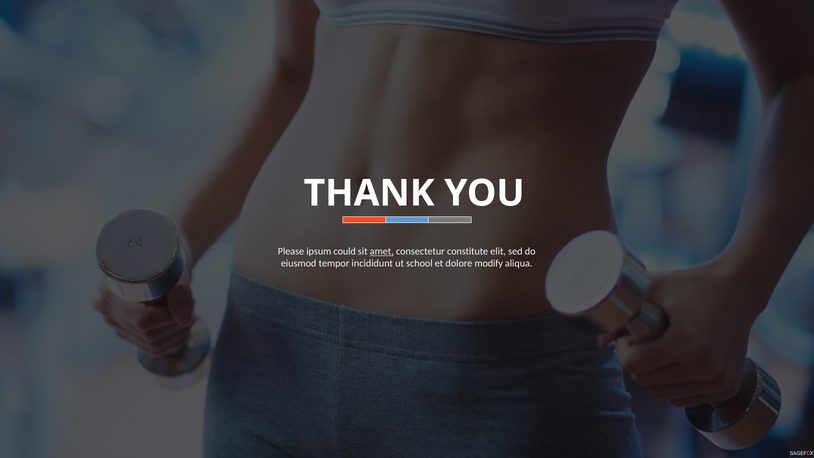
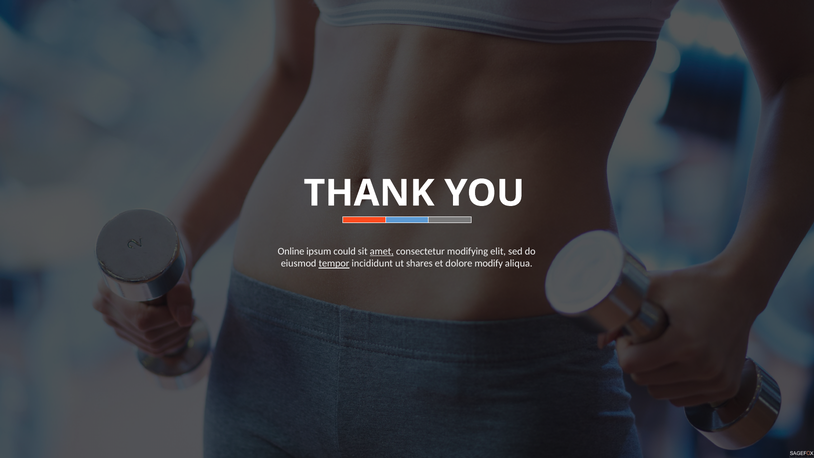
Please: Please -> Online (291, 251)
constitute: constitute -> modifying (468, 251)
tempor underline: none -> present (334, 264)
school: school -> shares (419, 264)
